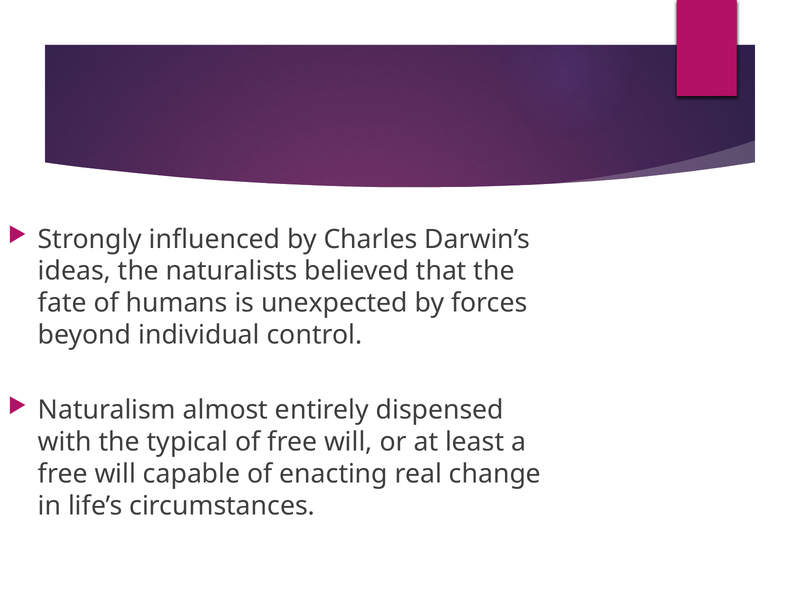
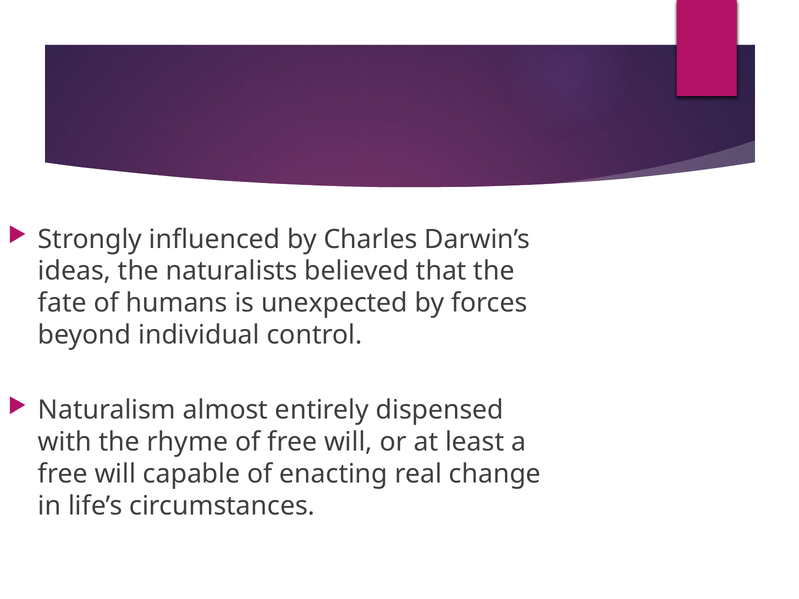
typical: typical -> rhyme (187, 442)
